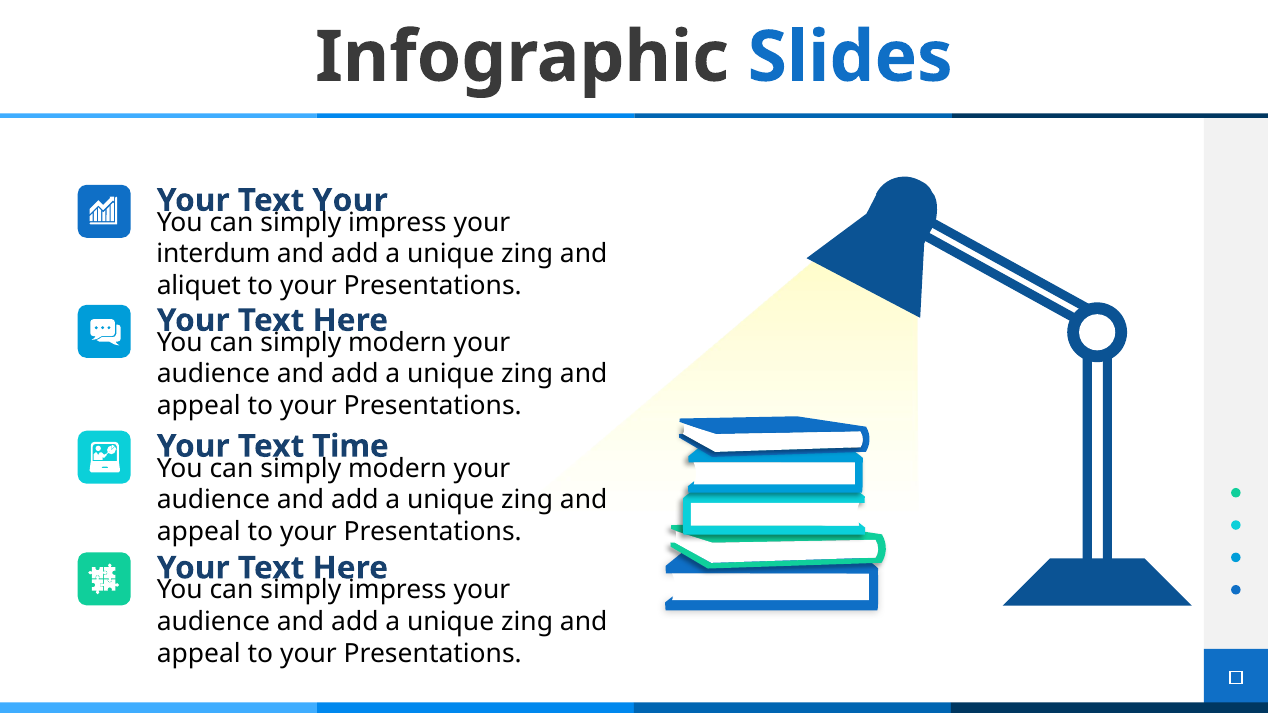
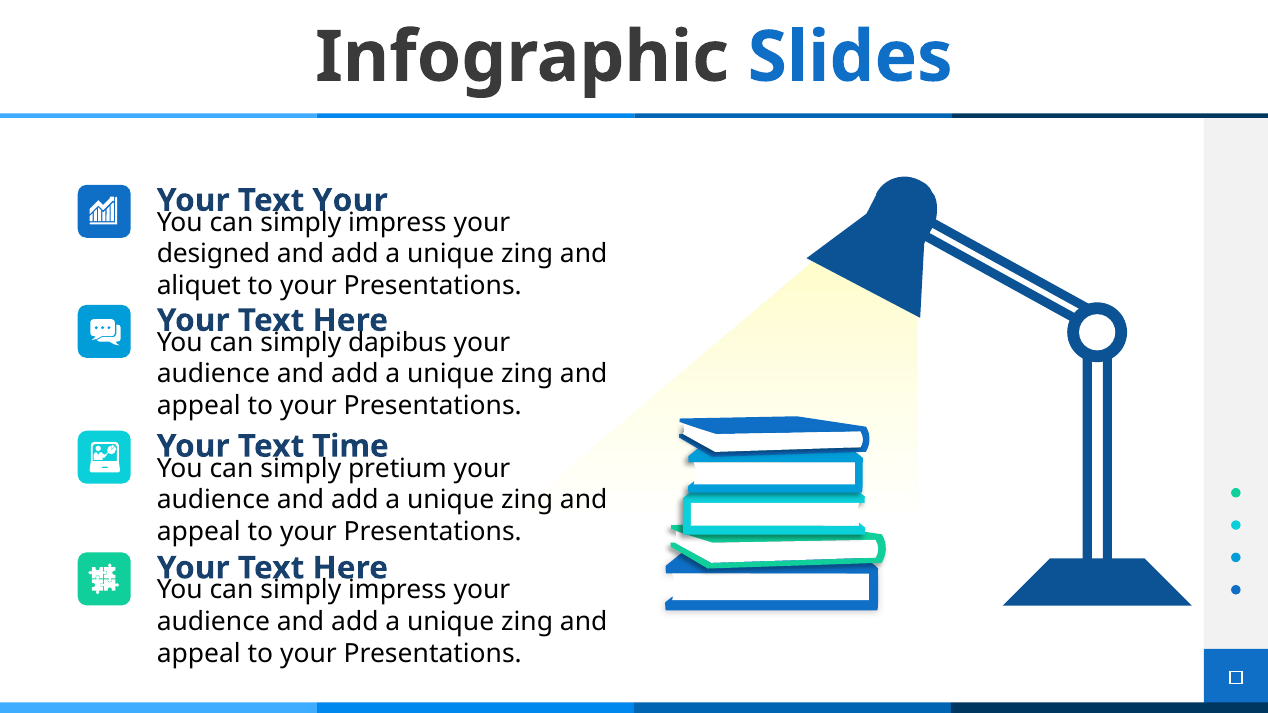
interdum: interdum -> designed (213, 254)
modern: modern -> dapibus (397, 343)
modern: modern -> pretium (397, 469)
